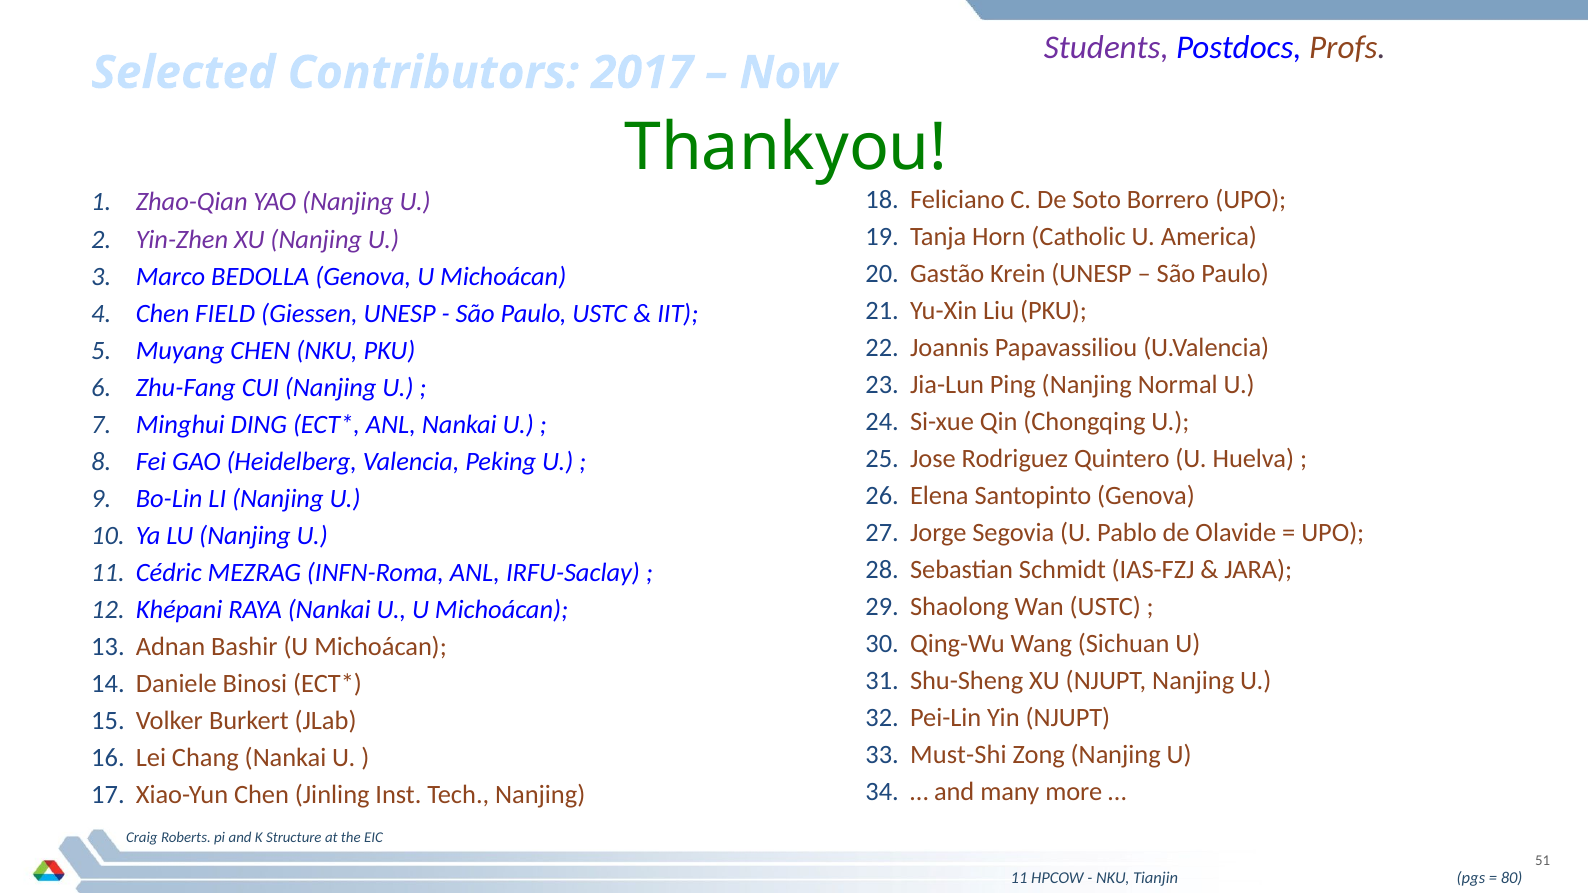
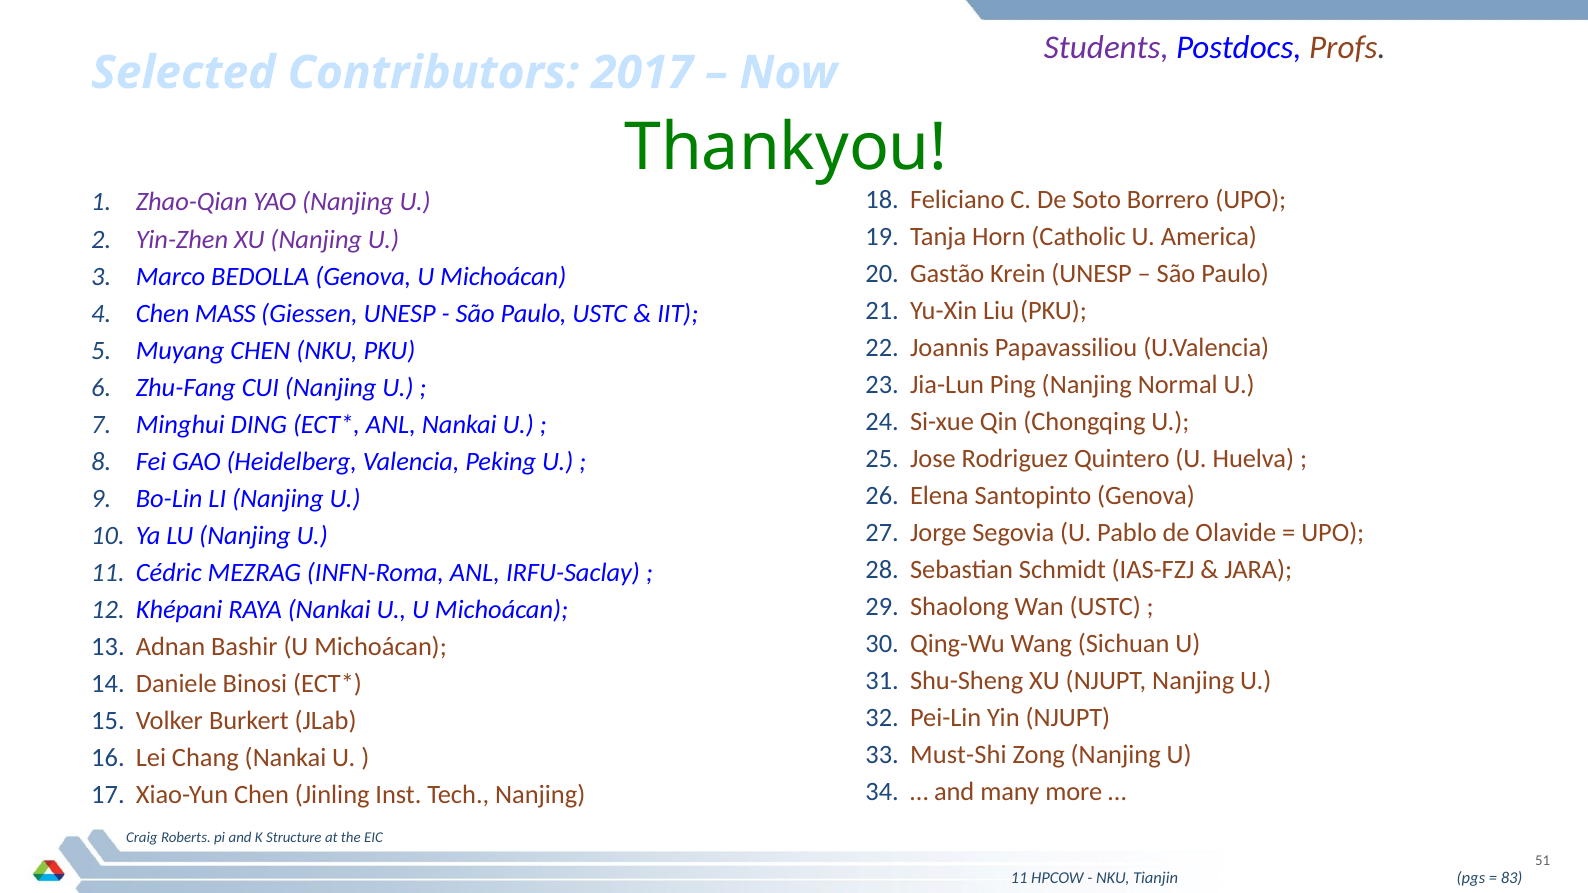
FIELD: FIELD -> MASS (225, 313)
80: 80 -> 83 (1512, 878)
